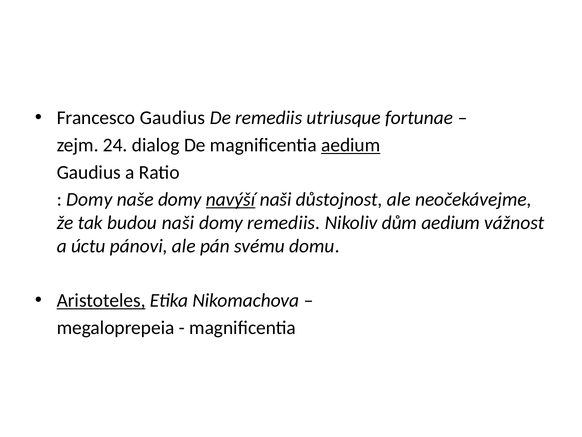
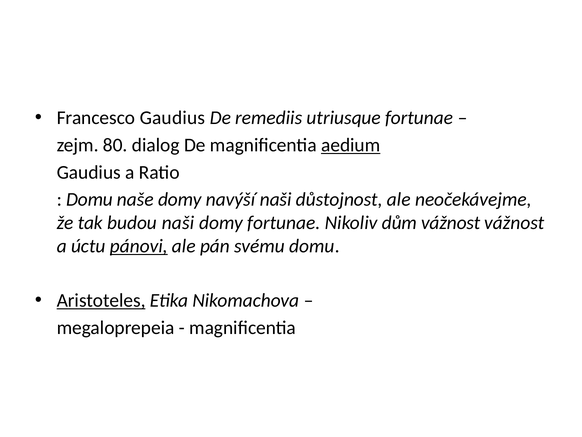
24: 24 -> 80 (115, 145)
Domy: Domy -> Domu (89, 199)
navýší underline: present -> none (231, 199)
domy remediis: remediis -> fortunae (284, 223)
dům aedium: aedium -> vážnost (451, 223)
pánovi underline: none -> present (139, 246)
